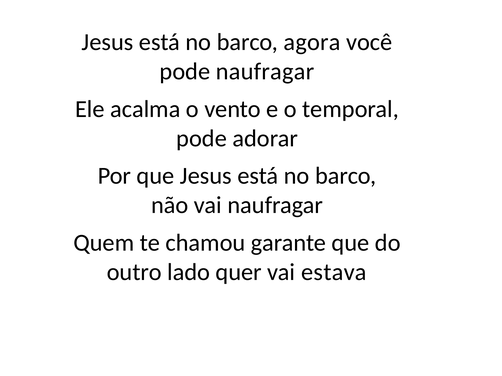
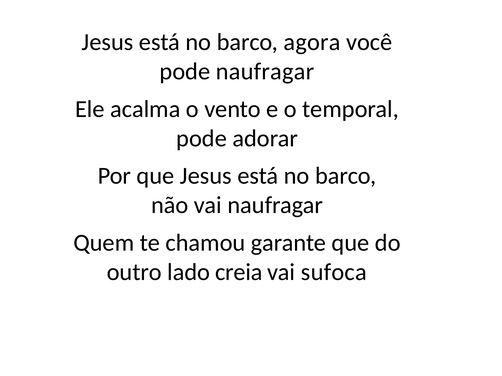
quer: quer -> creia (239, 272)
estava: estava -> sufoca (334, 272)
